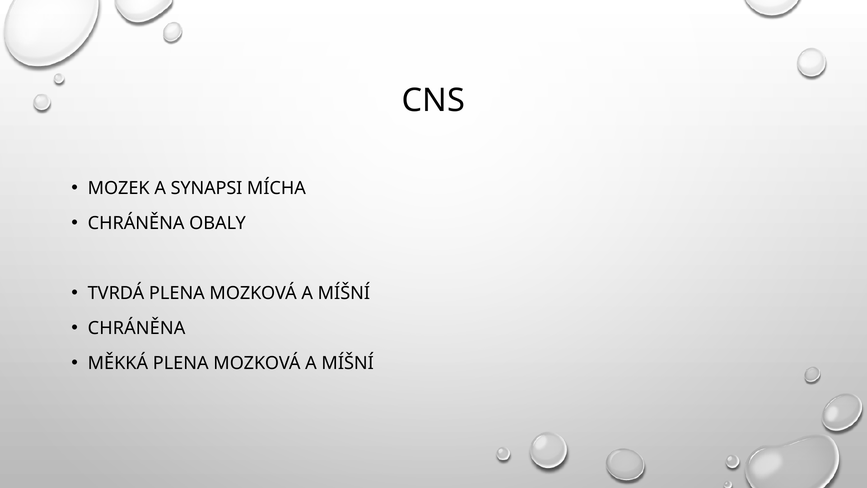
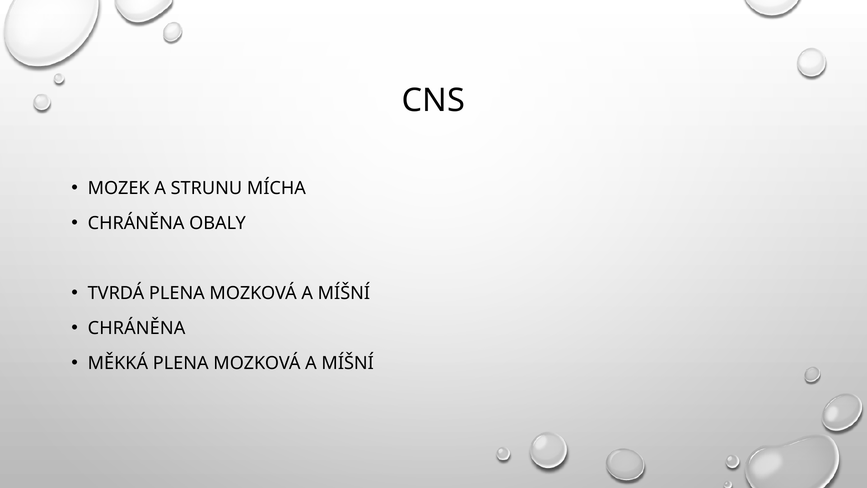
SYNAPSI: SYNAPSI -> STRUNU (206, 188)
